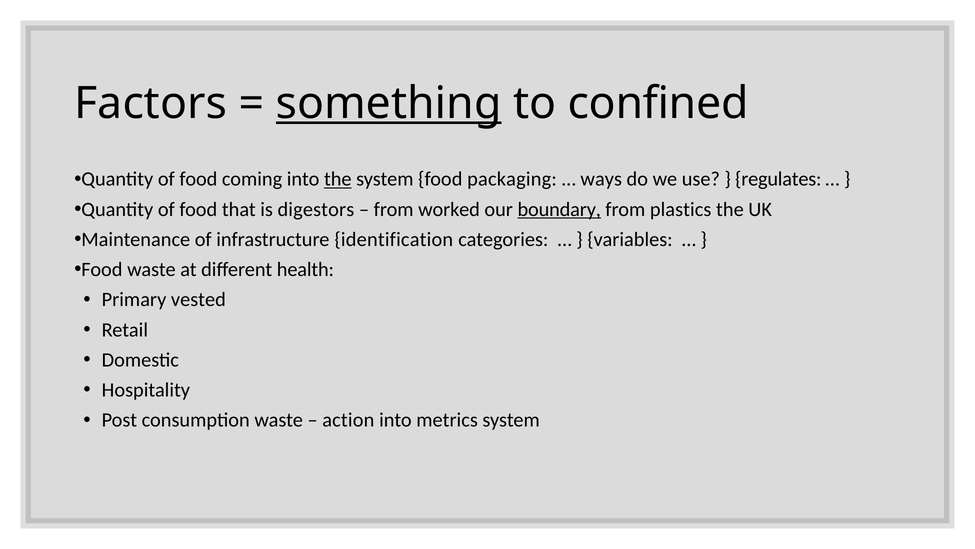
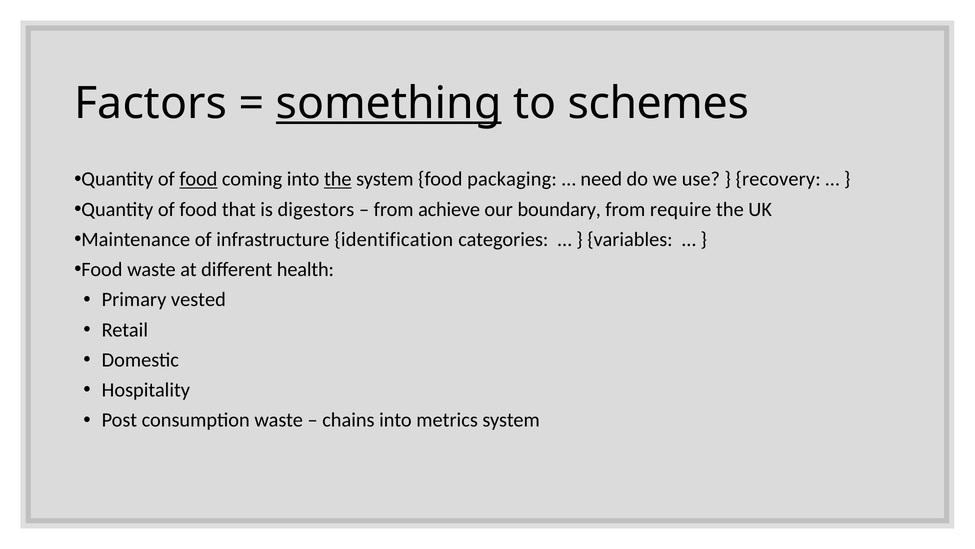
confined: confined -> schemes (658, 103)
food underline: none -> present (198, 179)
ways: ways -> need (601, 179)
regulates: regulates -> recovery (778, 179)
worked: worked -> achieve (449, 209)
boundary underline: present -> none (559, 209)
plastics: plastics -> require (681, 209)
action: action -> chains (348, 420)
